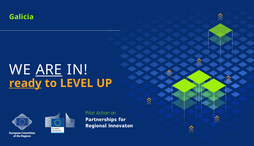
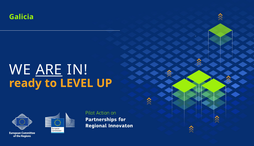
ready underline: present -> none (25, 83)
